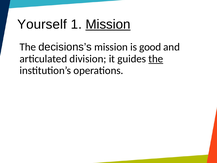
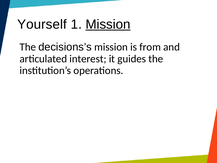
good: good -> from (150, 47)
division: division -> interest (88, 59)
the underline: present -> none (156, 59)
